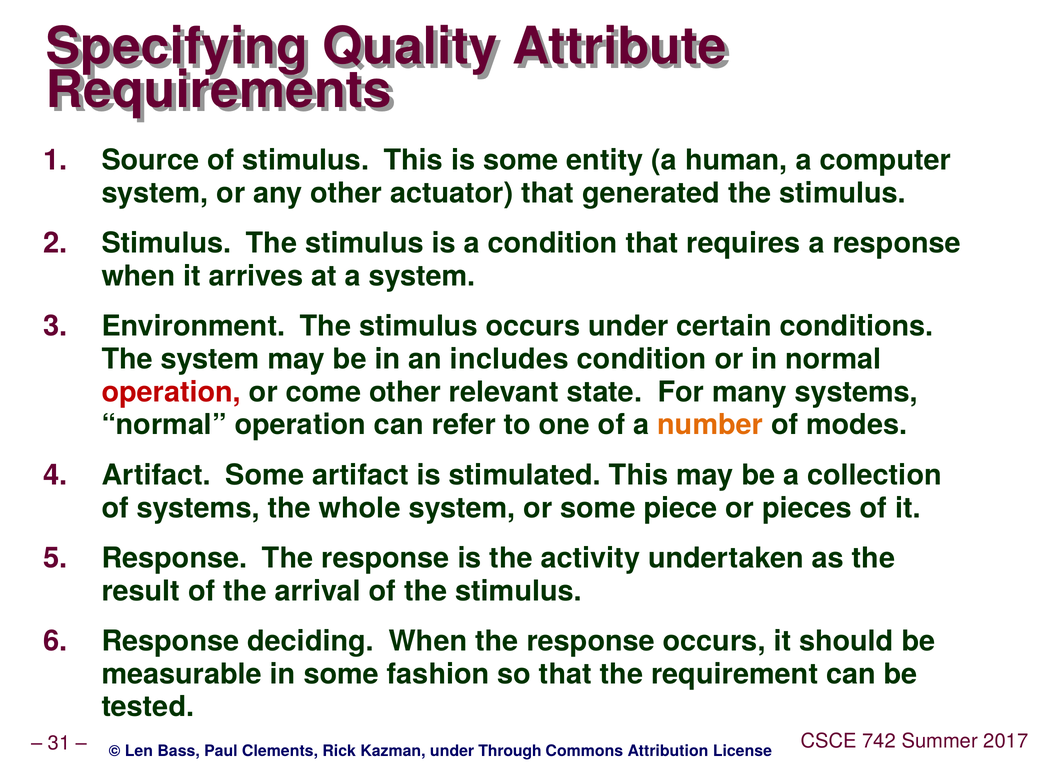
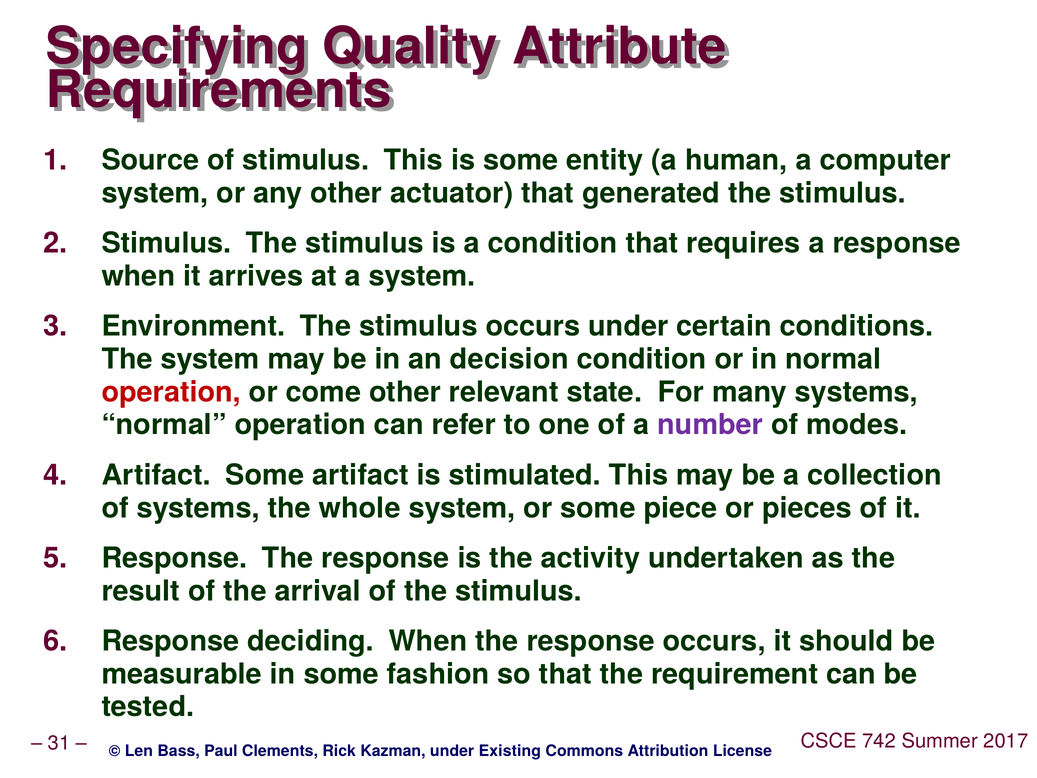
includes: includes -> decision (509, 359)
number colour: orange -> purple (710, 425)
Through: Through -> Existing (510, 751)
